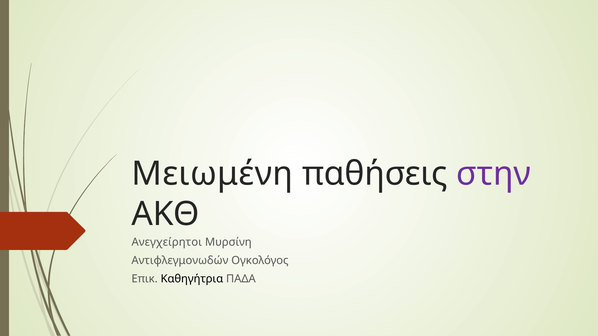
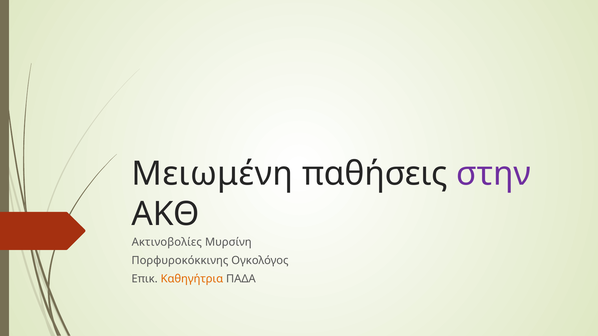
Ανεγχείρητοι: Ανεγχείρητοι -> Ακτινοβολίες (167, 243)
Αντιφλεγμονωδών: Αντιφλεγμονωδών -> Πορφυροκόκκινης (180, 261)
Καθηγήτρια colour: black -> orange (192, 279)
